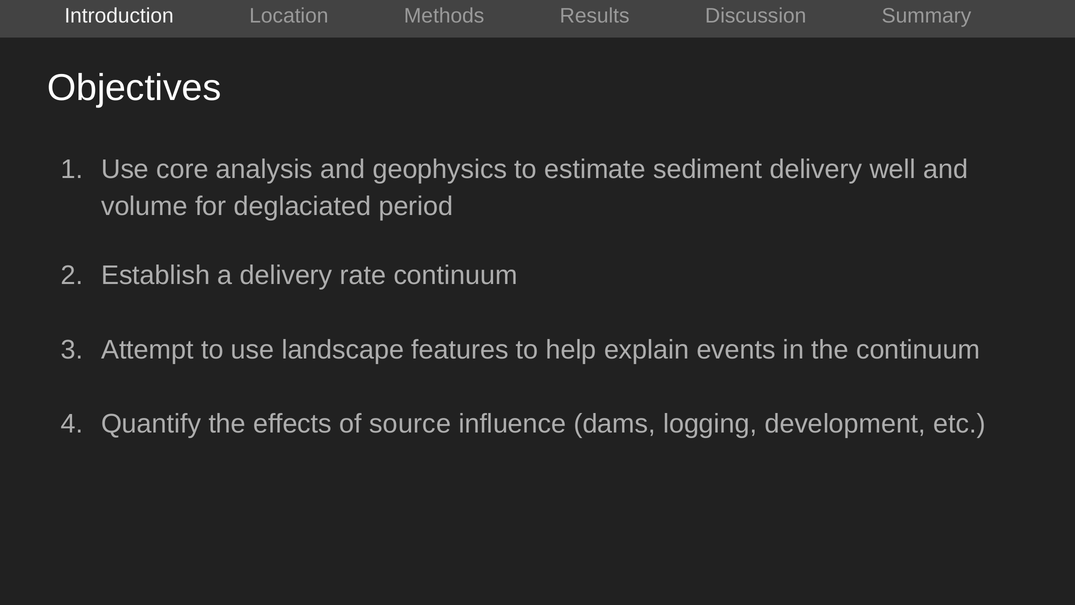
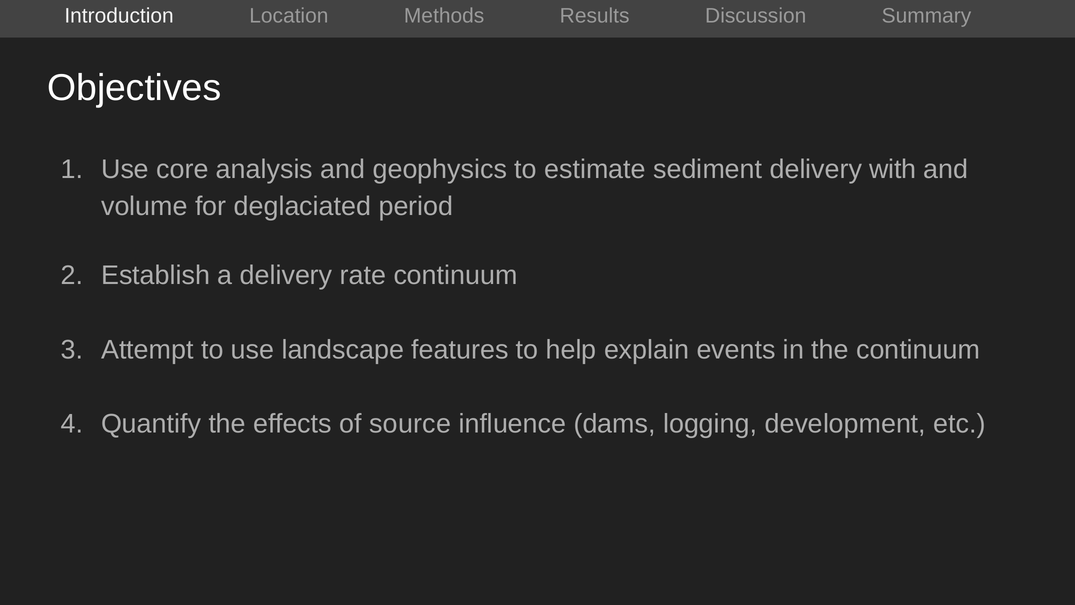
well: well -> with (893, 169)
